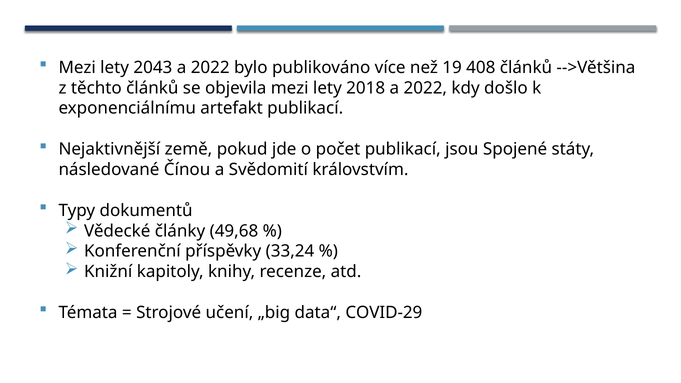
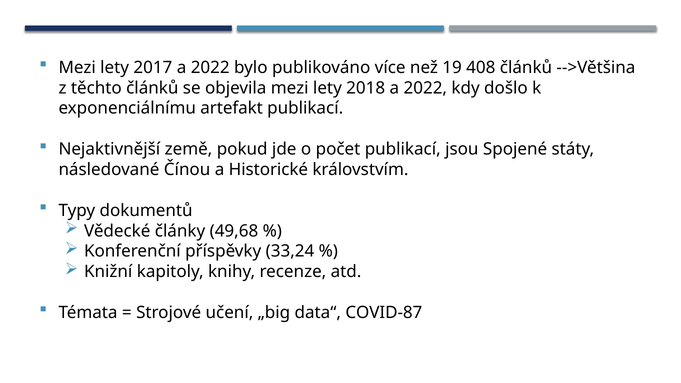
2043: 2043 -> 2017 (153, 68)
Svědomití: Svědomití -> Historické (268, 170)
COVID-29: COVID-29 -> COVID-87 (384, 313)
